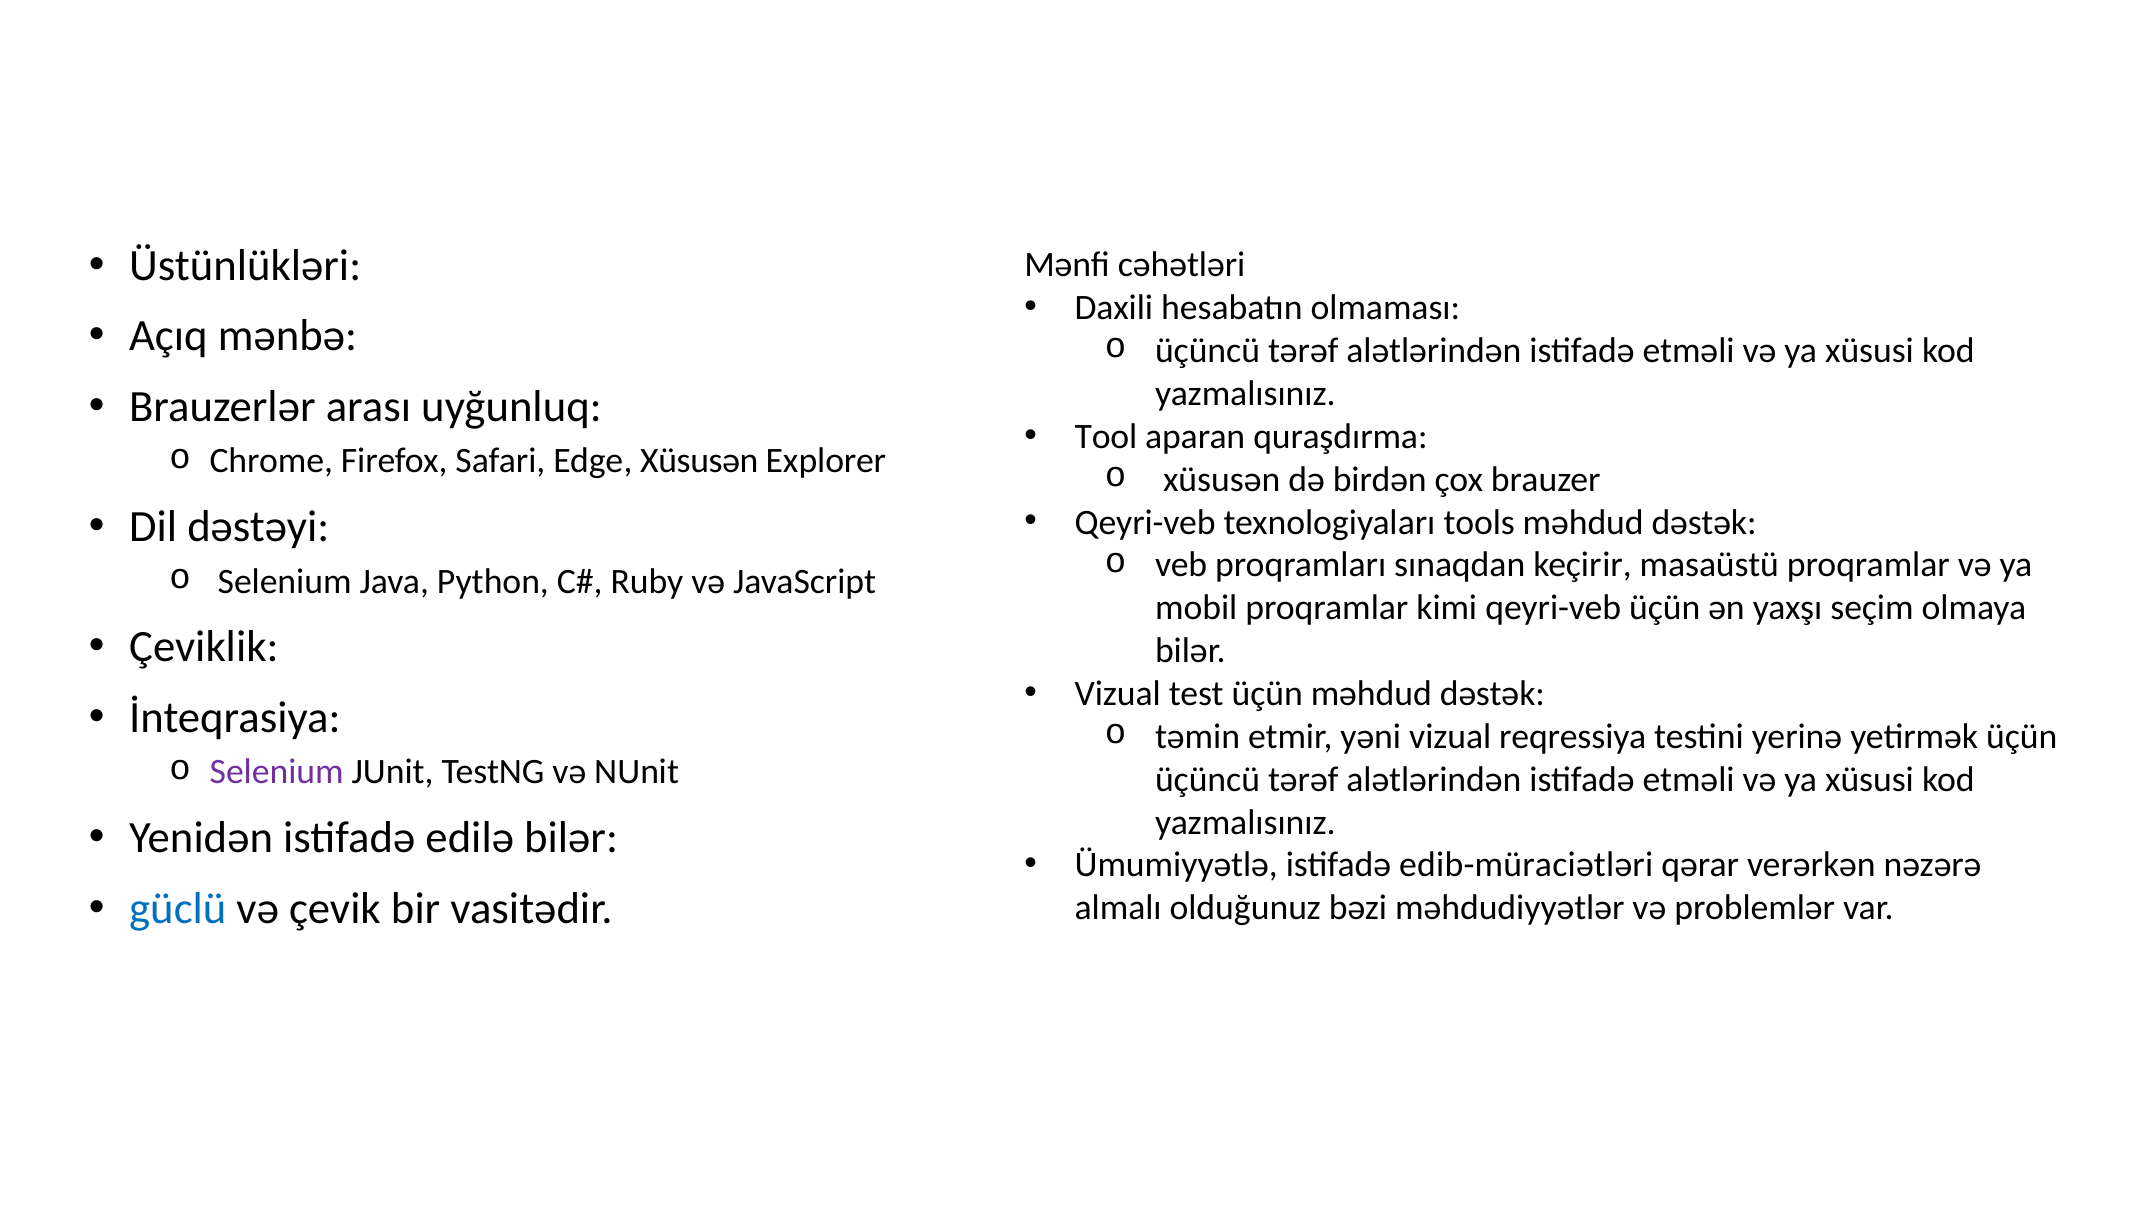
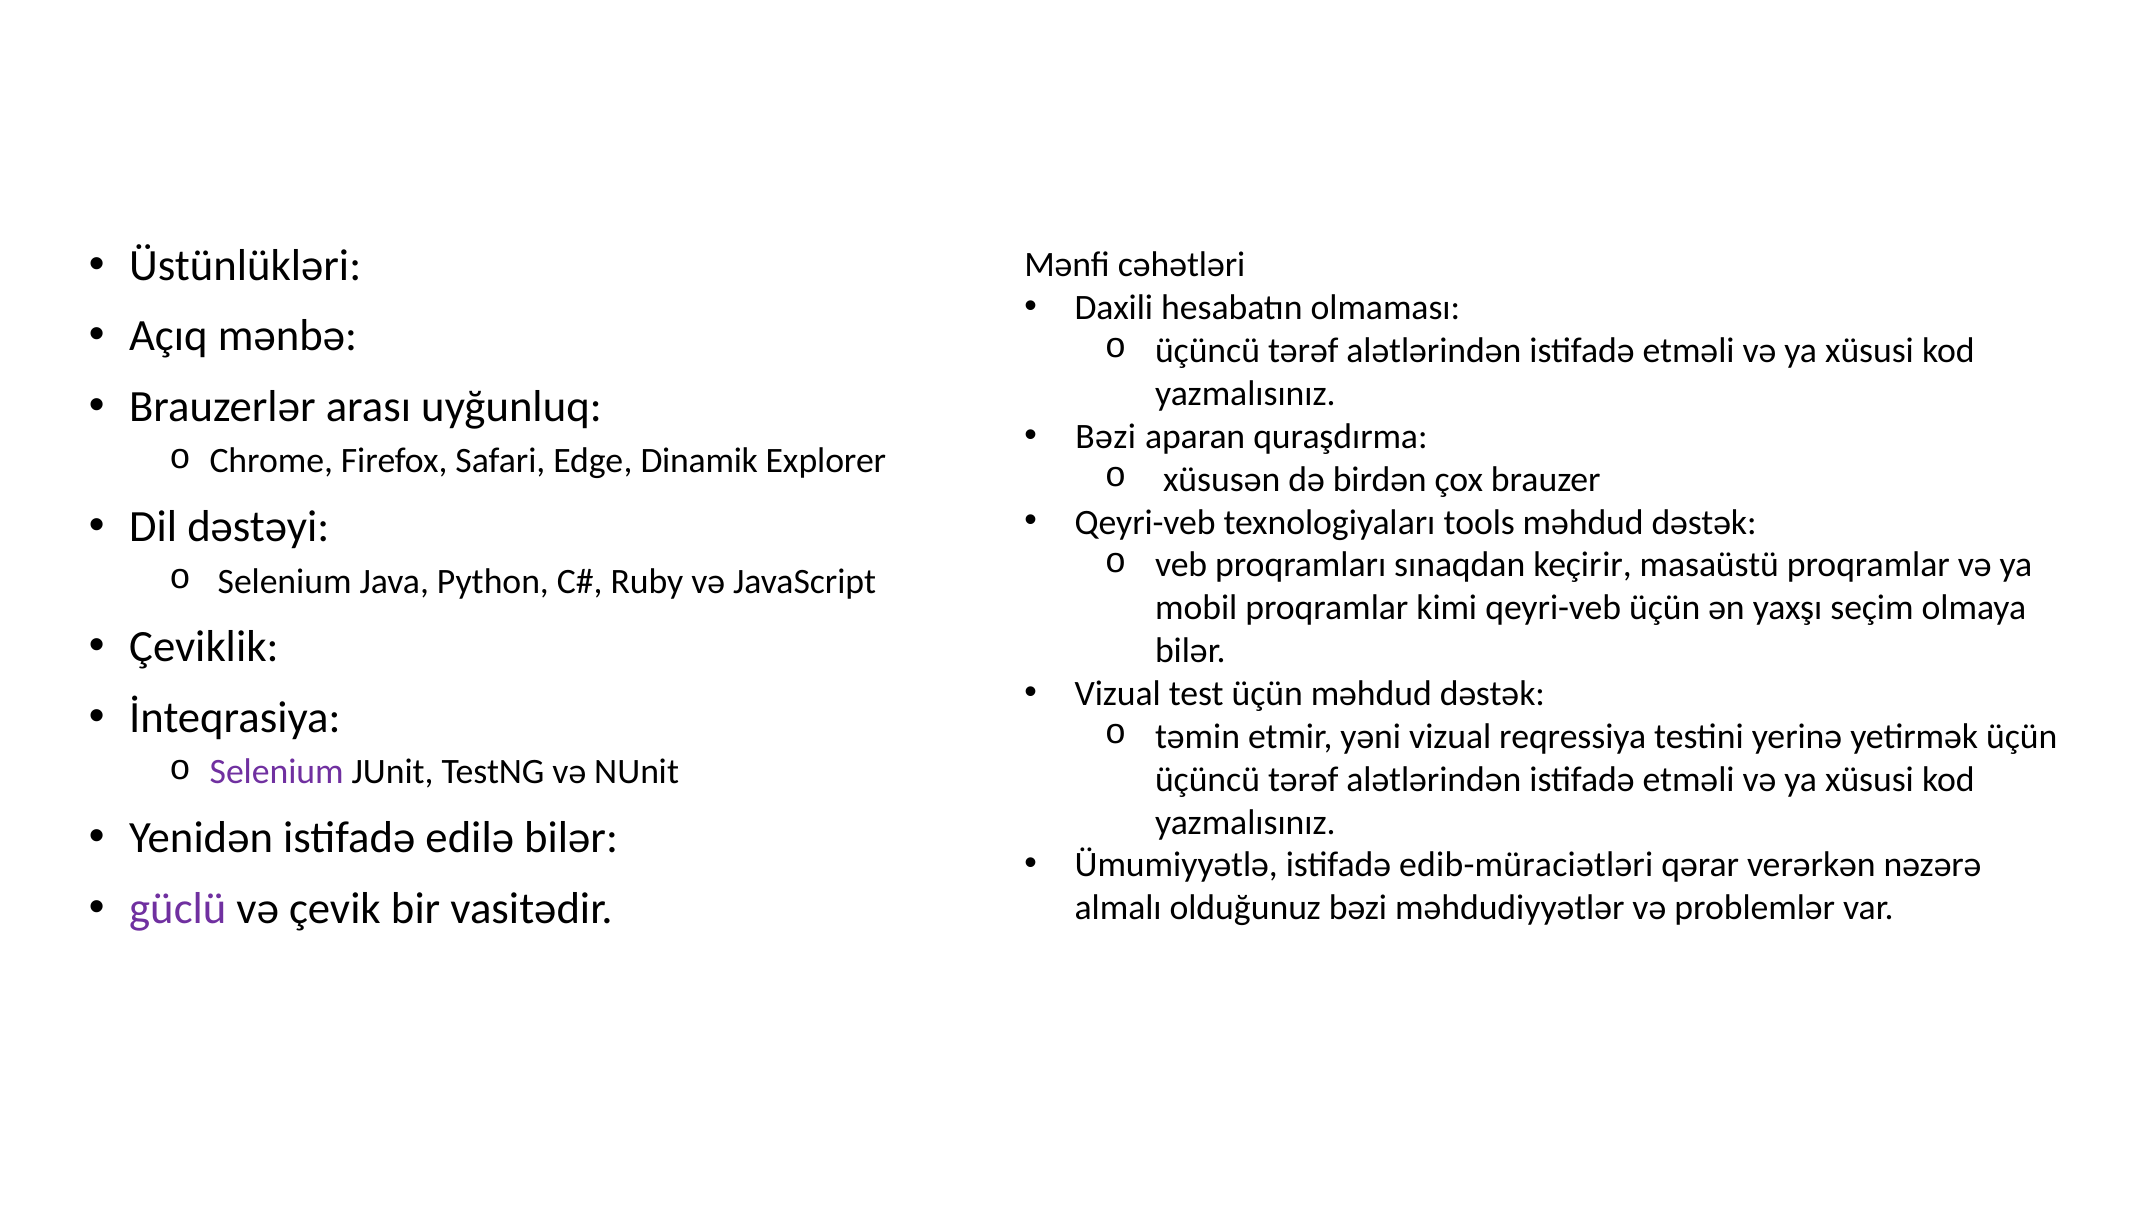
Tool: Tool -> Bəzi (1106, 437)
Edge Xüsusən: Xüsusən -> Dinamik (699, 461)
güclü colour: blue -> purple (178, 909)
